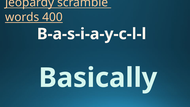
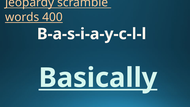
Basically underline: none -> present (98, 78)
